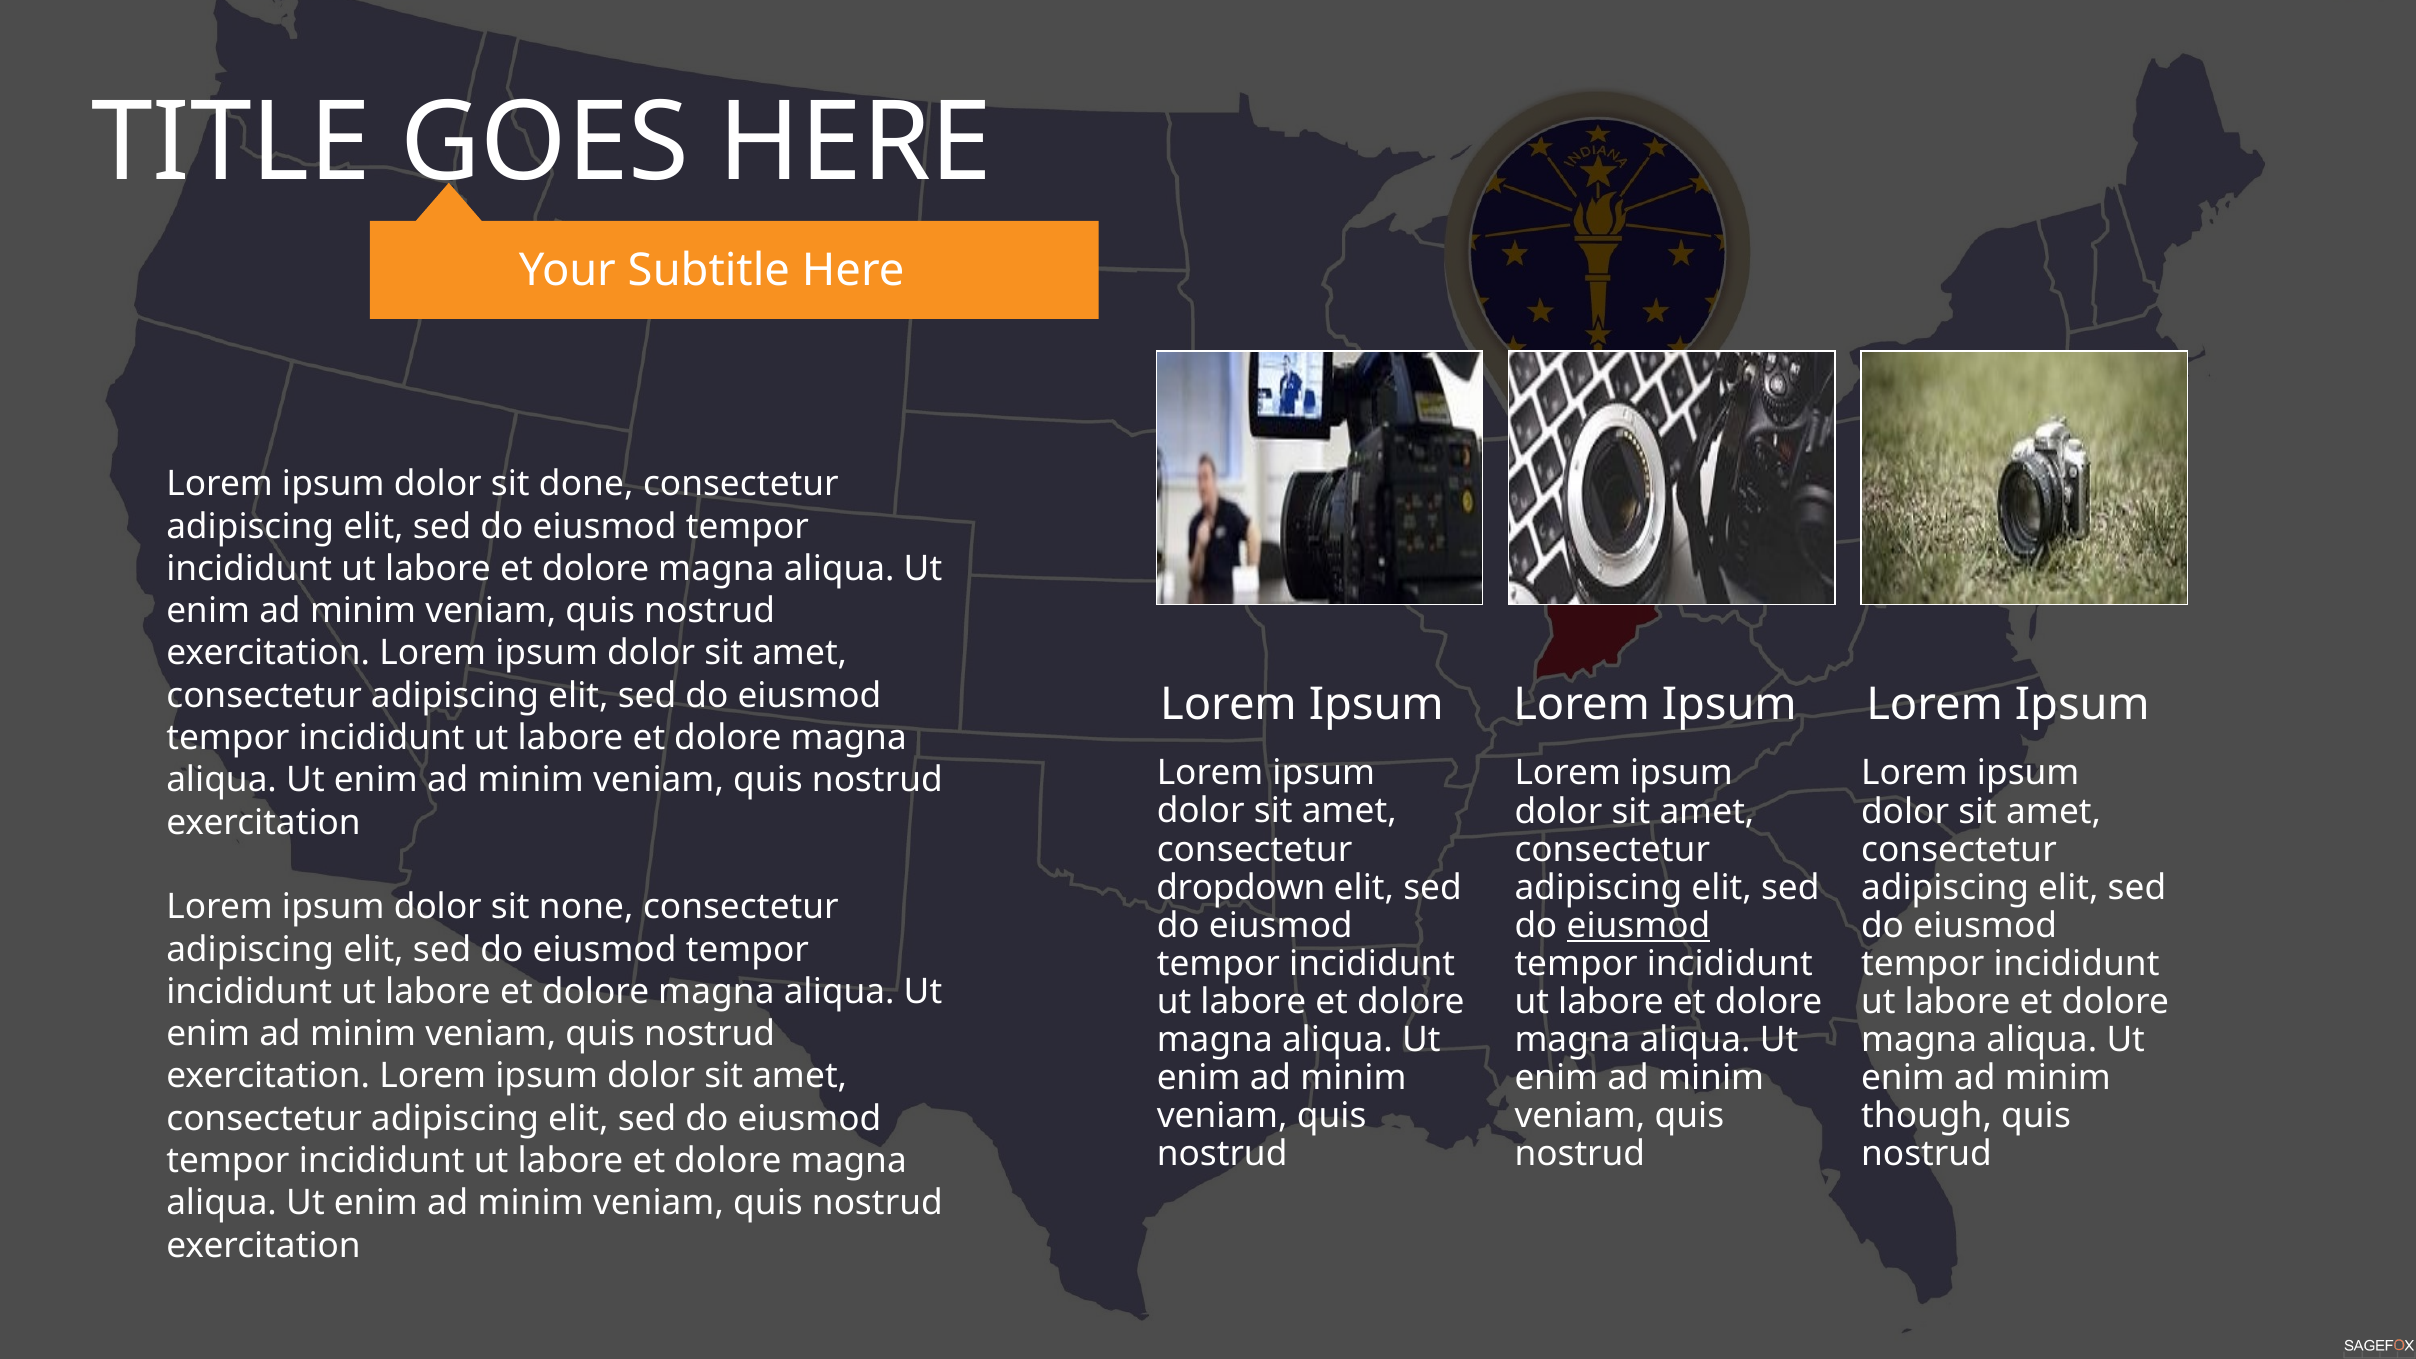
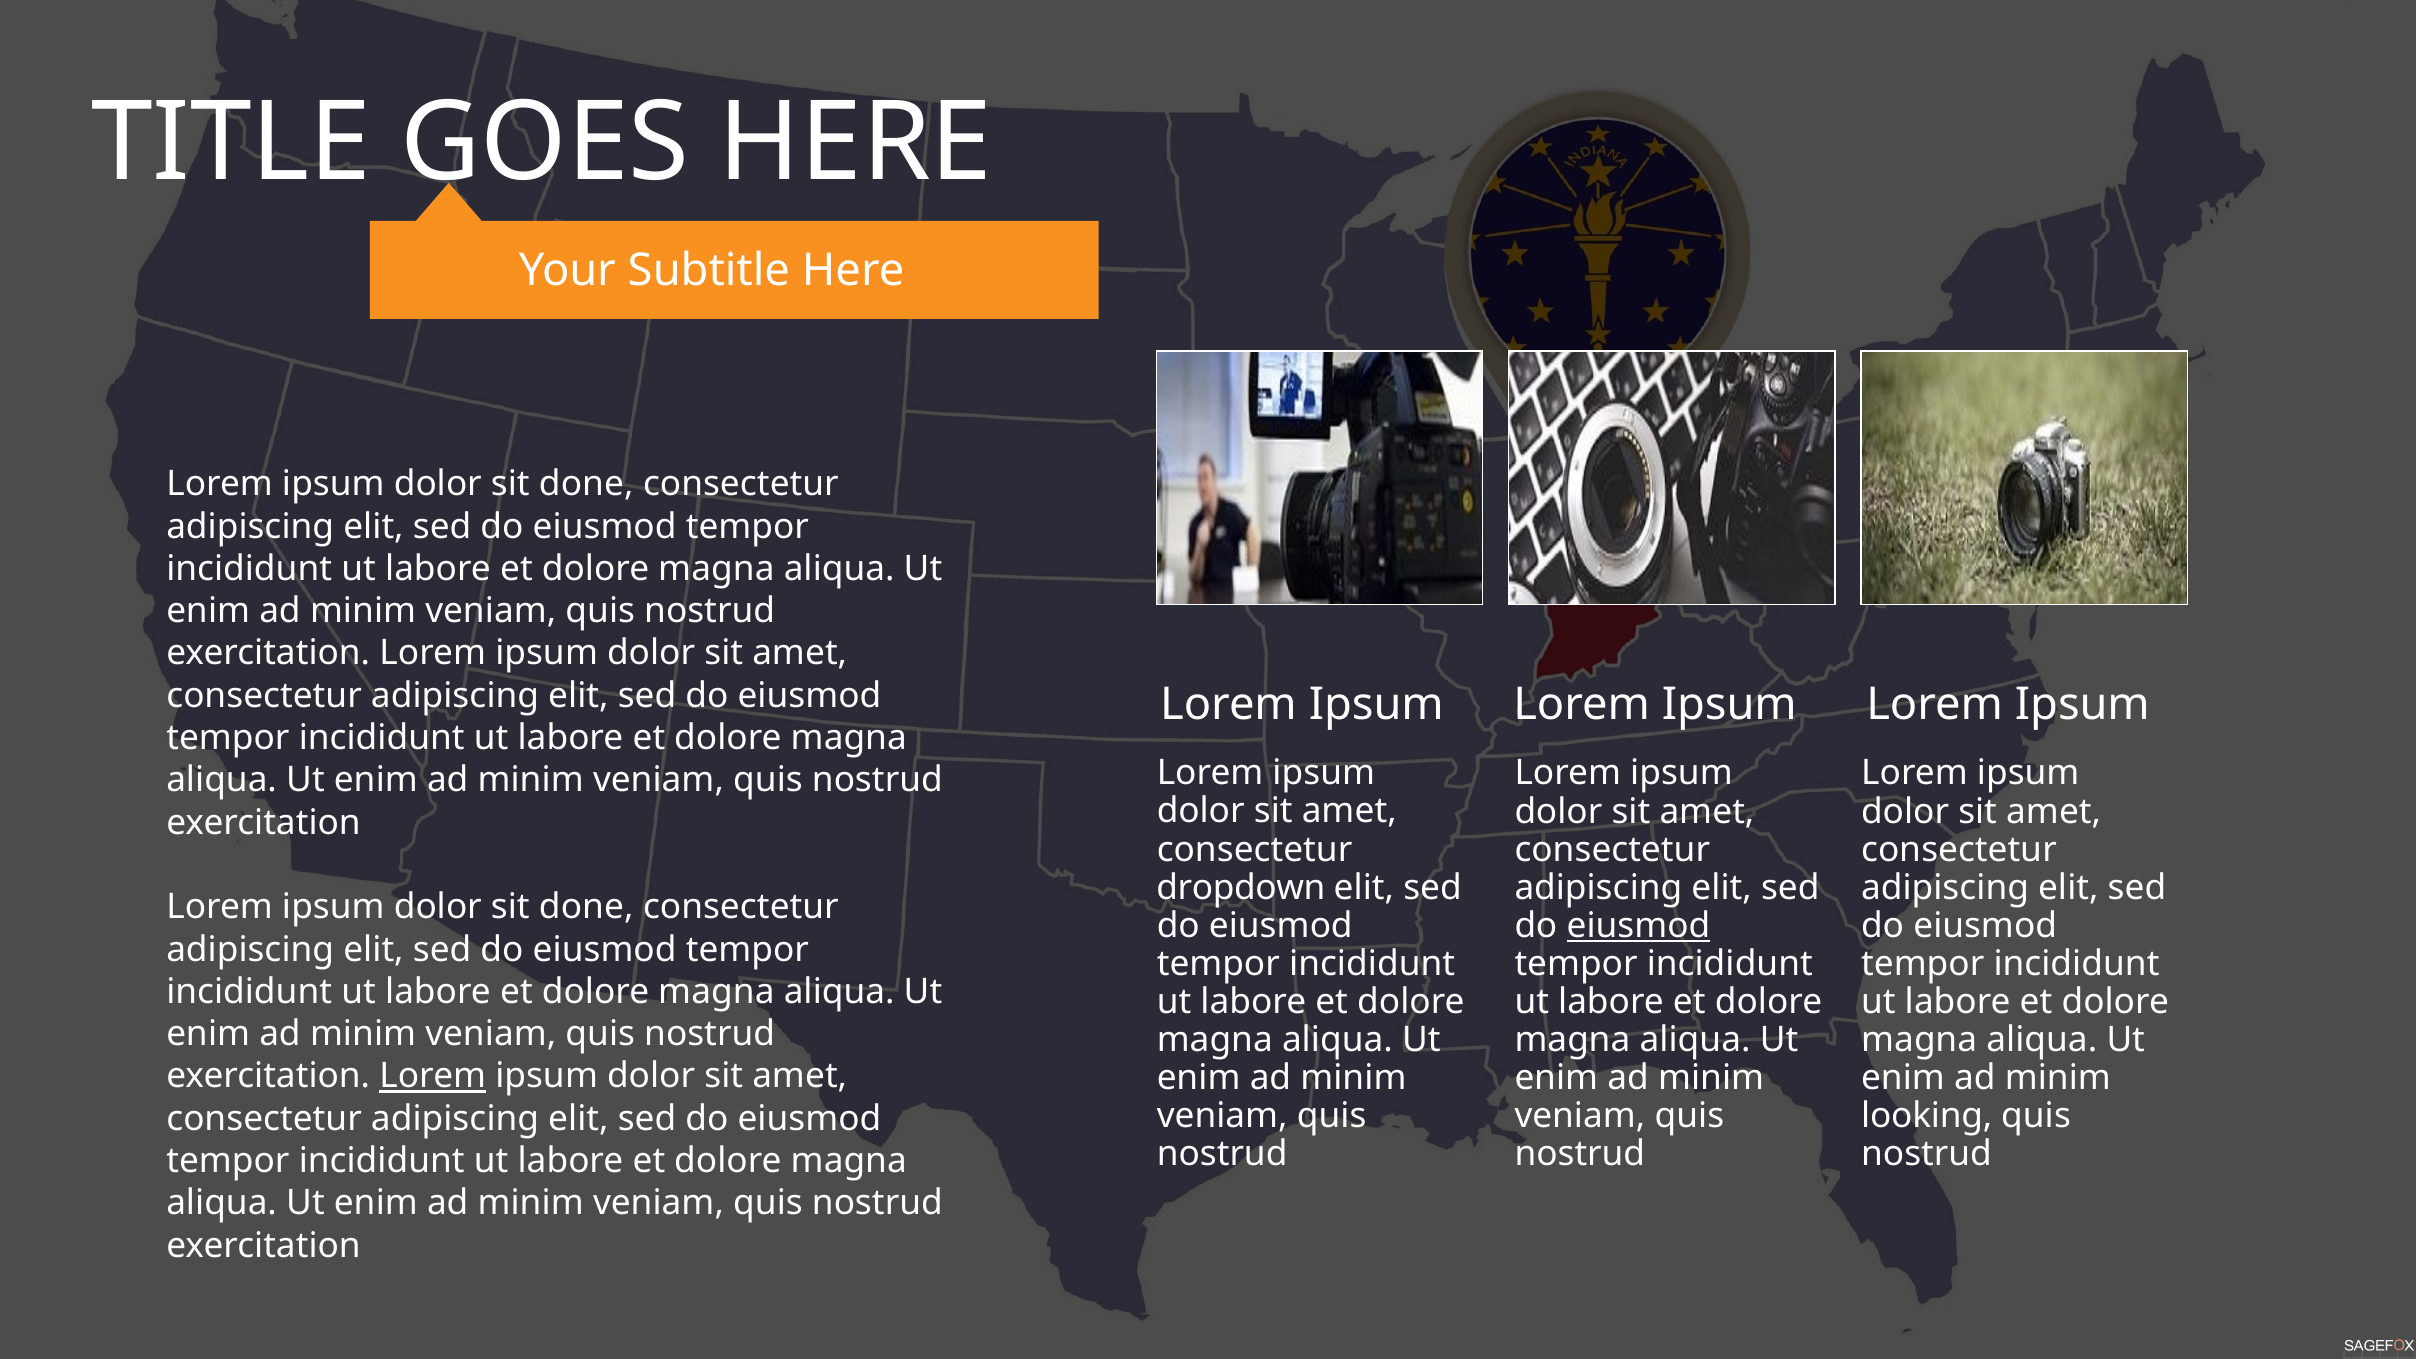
none: none -> done (586, 907)
Lorem underline: none -> present (433, 1076)
though: though -> looking (1927, 1116)
